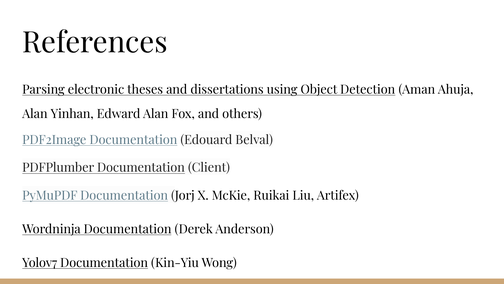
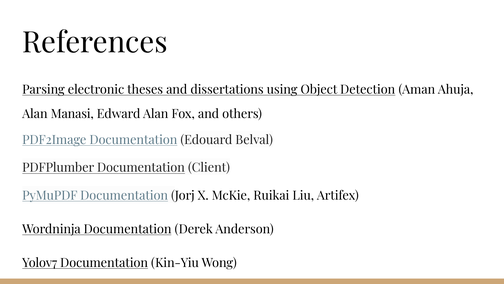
Yinhan: Yinhan -> Manasi (72, 114)
